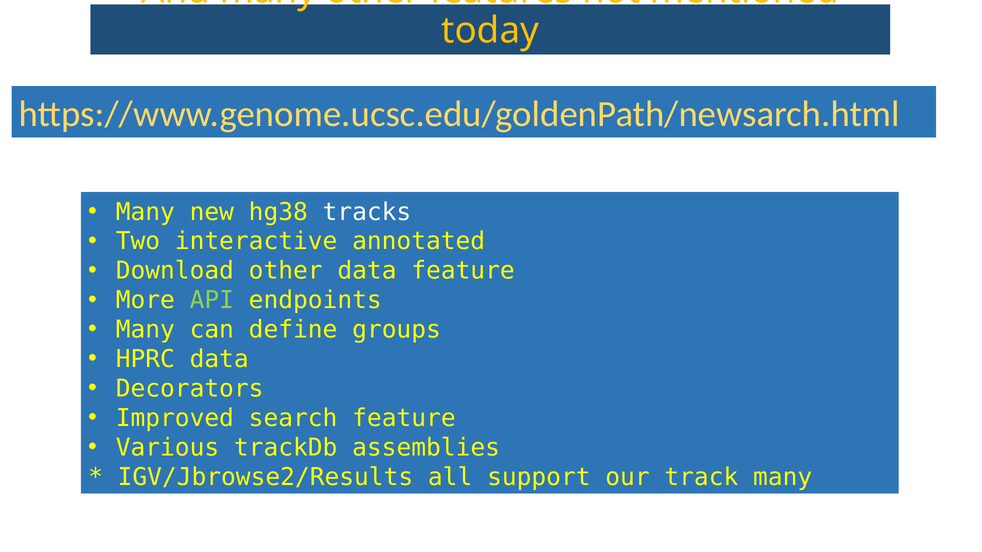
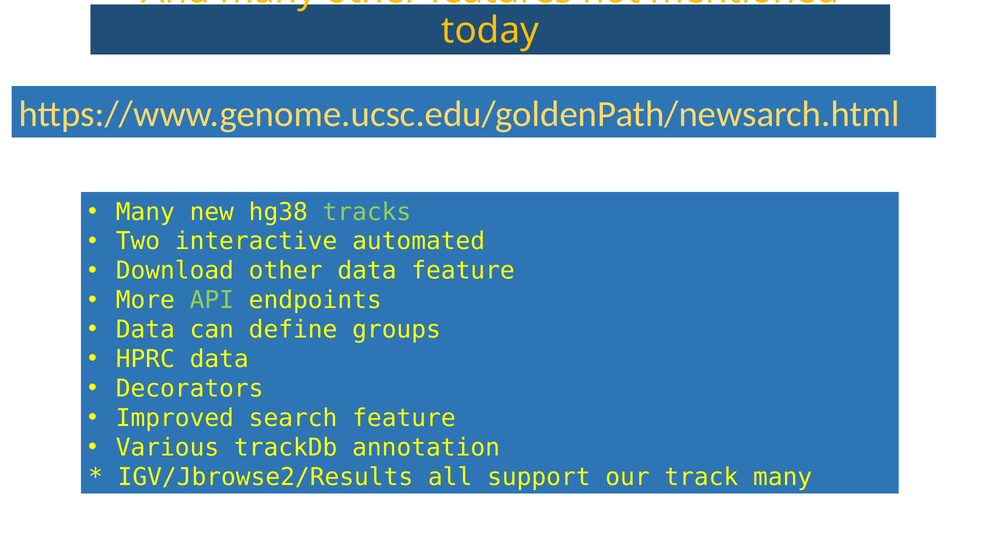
tracks colour: white -> light green (367, 212)
annotated: annotated -> automated (419, 242)
Many: Many -> Data (145, 330)
assemblies: assemblies -> annotation (426, 448)
